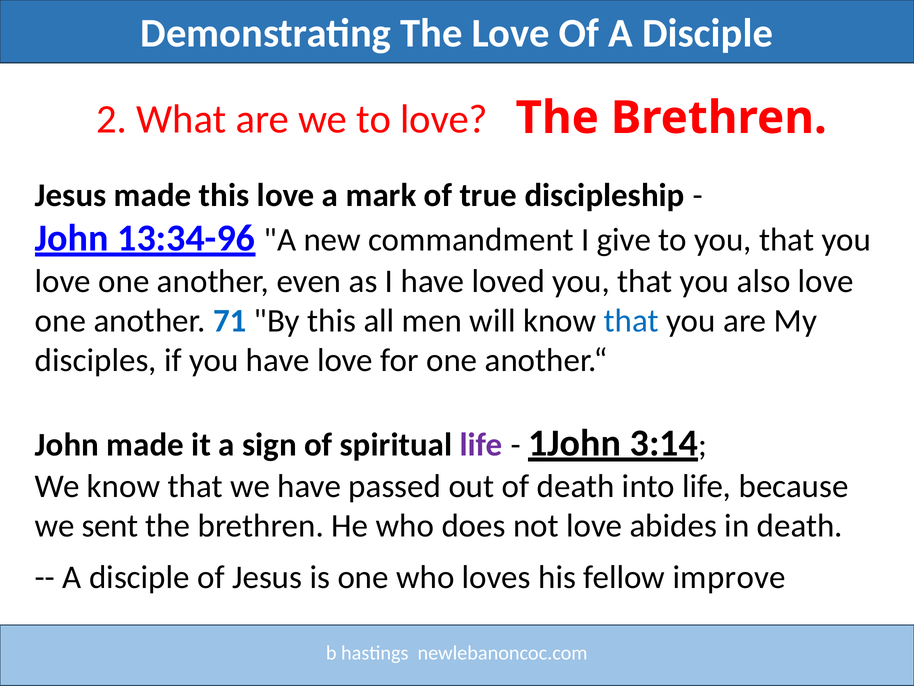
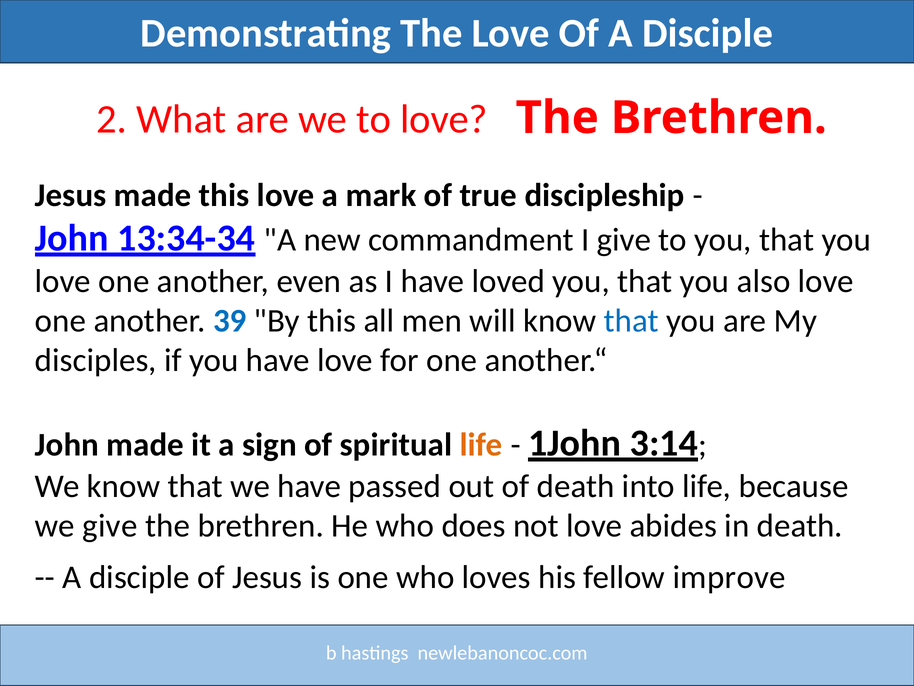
13:34-96: 13:34-96 -> 13:34-34 (186, 238)
71: 71 -> 39 (230, 321)
life colour: purple -> orange (481, 444)
we sent: sent -> give (110, 525)
